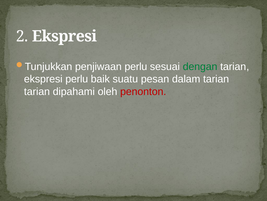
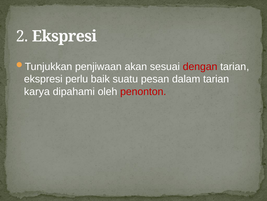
penjiwaan perlu: perlu -> akan (136, 66)
dengan colour: green -> red (200, 66)
tarian: tarian -> karya (37, 91)
